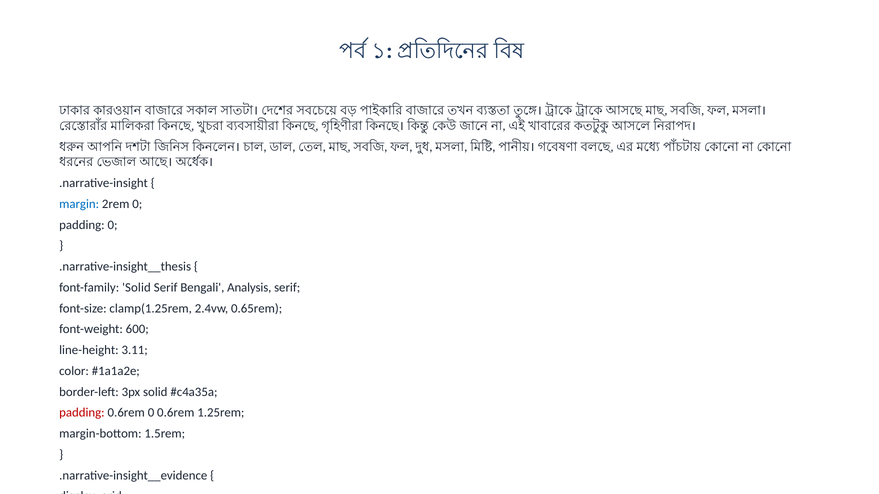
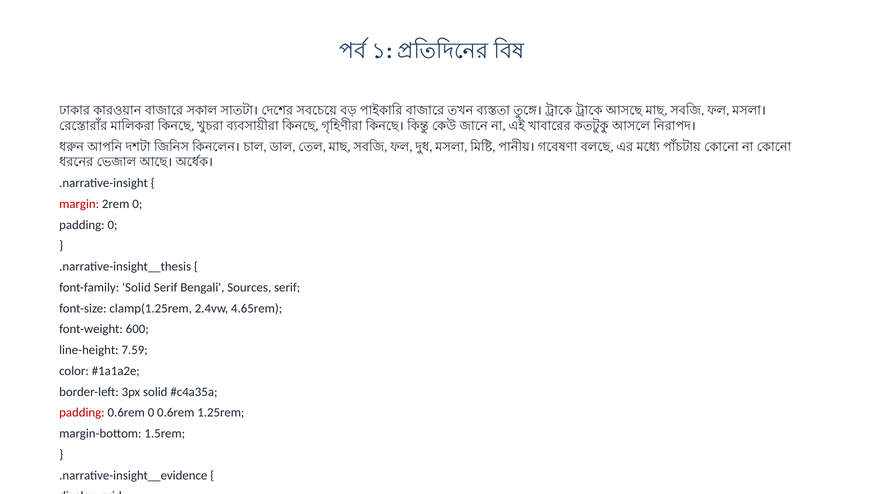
margin colour: blue -> red (79, 204)
Analysis: Analysis -> Sources (249, 288)
0.65rem: 0.65rem -> 4.65rem (257, 309)
3.11: 3.11 -> 7.59 (135, 350)
